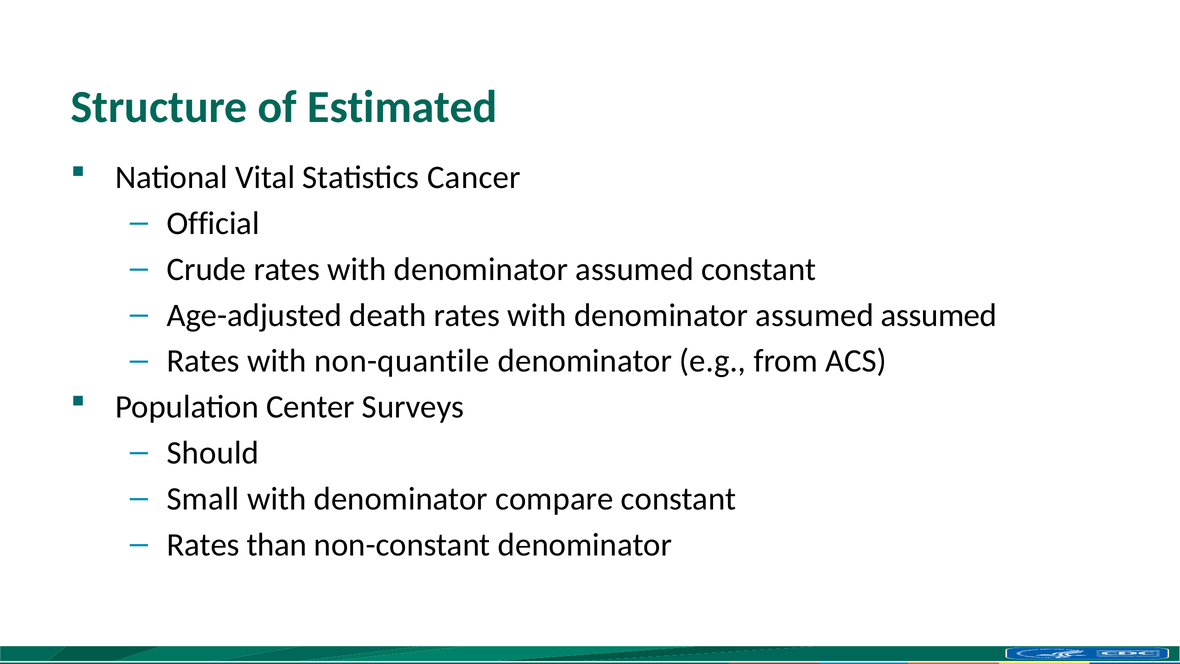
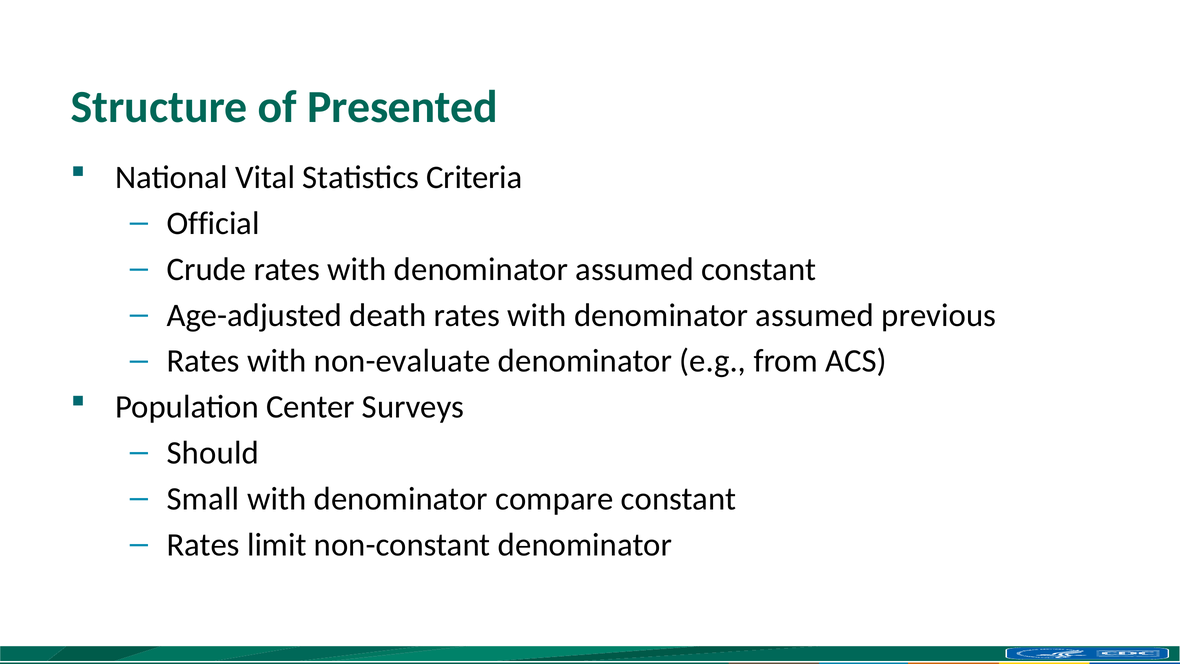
Estimated: Estimated -> Presented (403, 107)
Cancer: Cancer -> Criteria (474, 177)
assumed assumed: assumed -> previous (939, 315)
non-quantile: non-quantile -> non-evaluate (402, 361)
than: than -> limit (277, 545)
